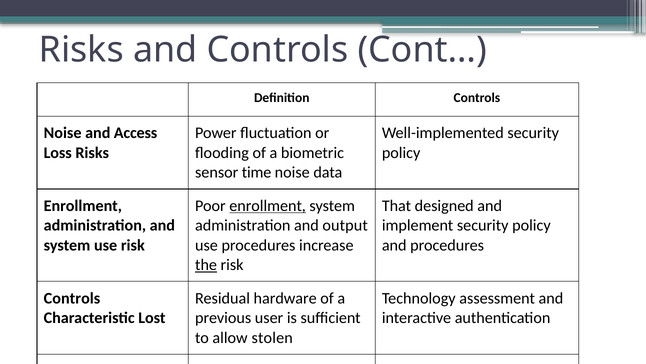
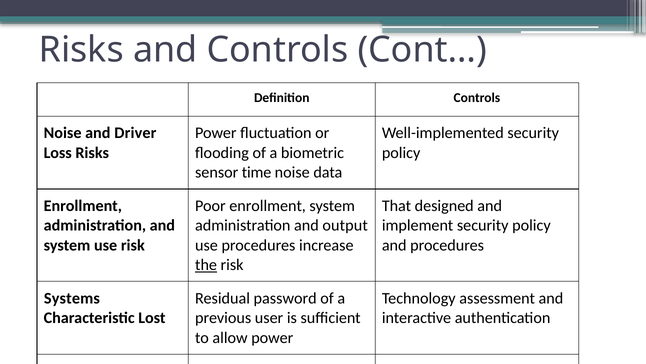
Access: Access -> Driver (135, 133)
enrollment underline: present -> none (268, 205)
Controls: Controls -> Systems (72, 298)
hardware: hardware -> password (285, 298)
allow stolen: stolen -> power (272, 337)
